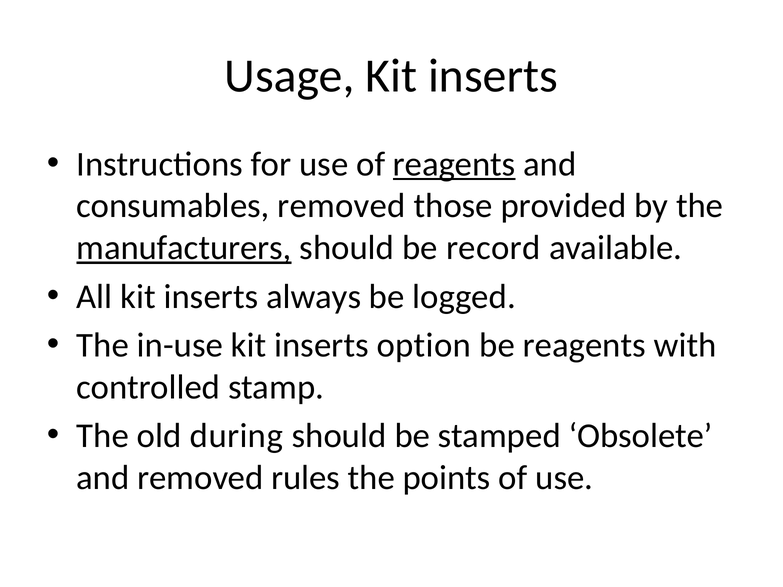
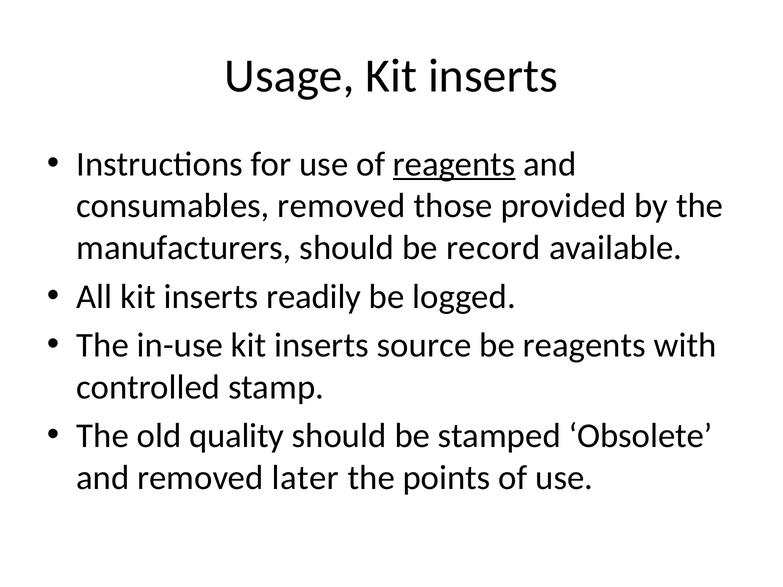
manufacturers underline: present -> none (184, 248)
always: always -> readily (314, 297)
option: option -> source (424, 345)
during: during -> quality (237, 436)
rules: rules -> later (305, 478)
